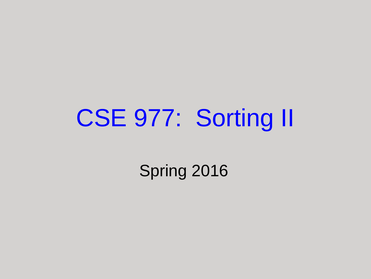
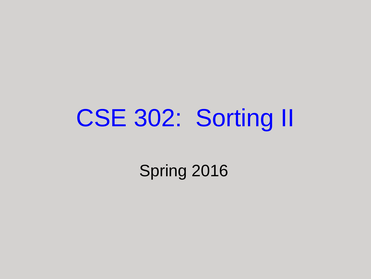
977: 977 -> 302 (158, 118)
